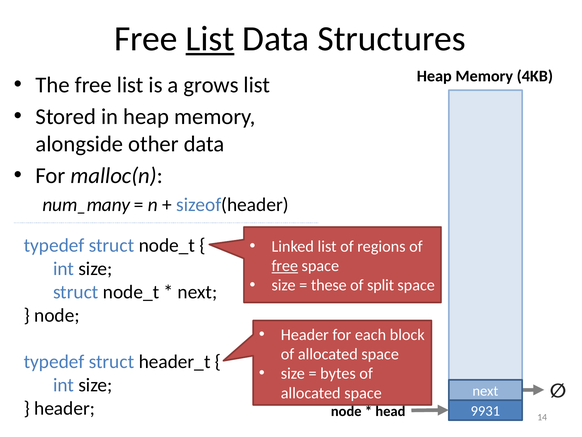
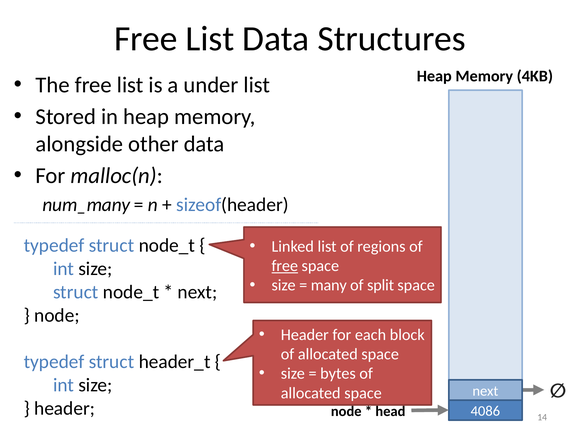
List underline: present -> none (210, 39)
grows: grows -> under (211, 85)
these: these -> many (329, 285)
9931: 9931 -> 4086 (485, 411)
